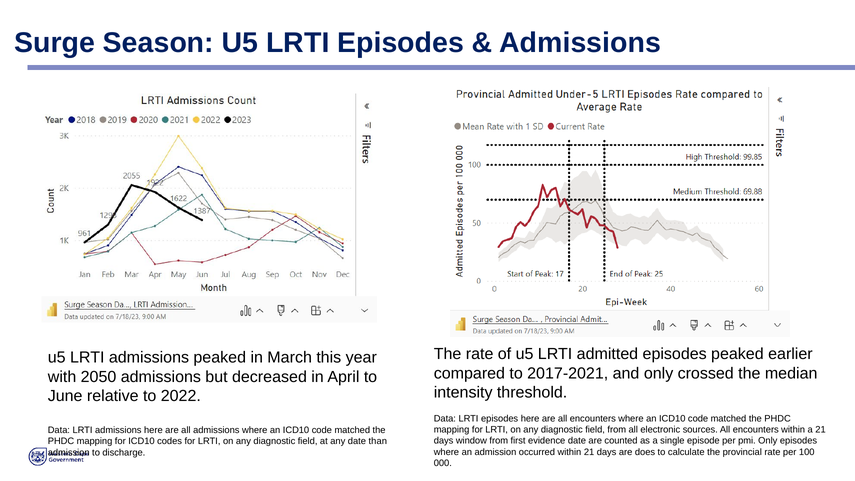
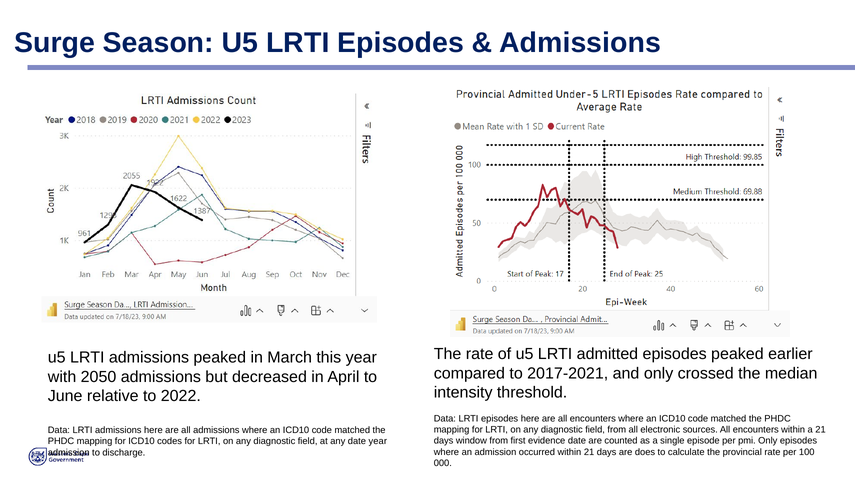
date than: than -> year (378, 441)
